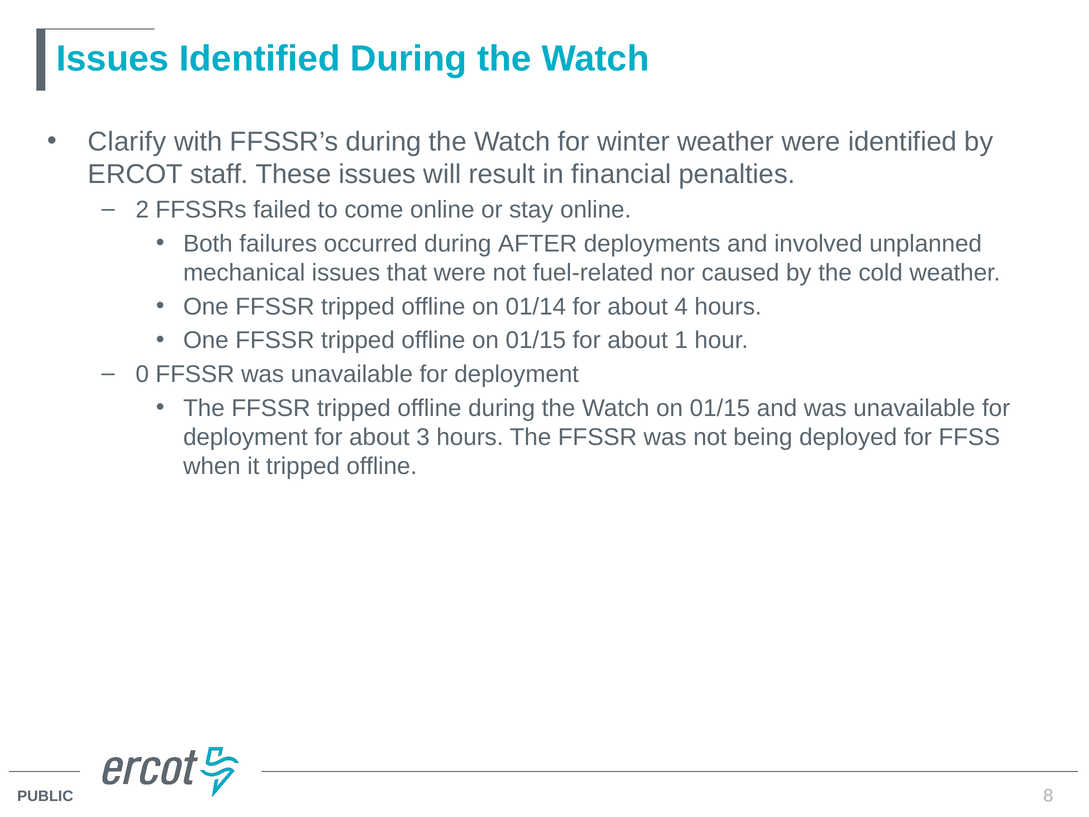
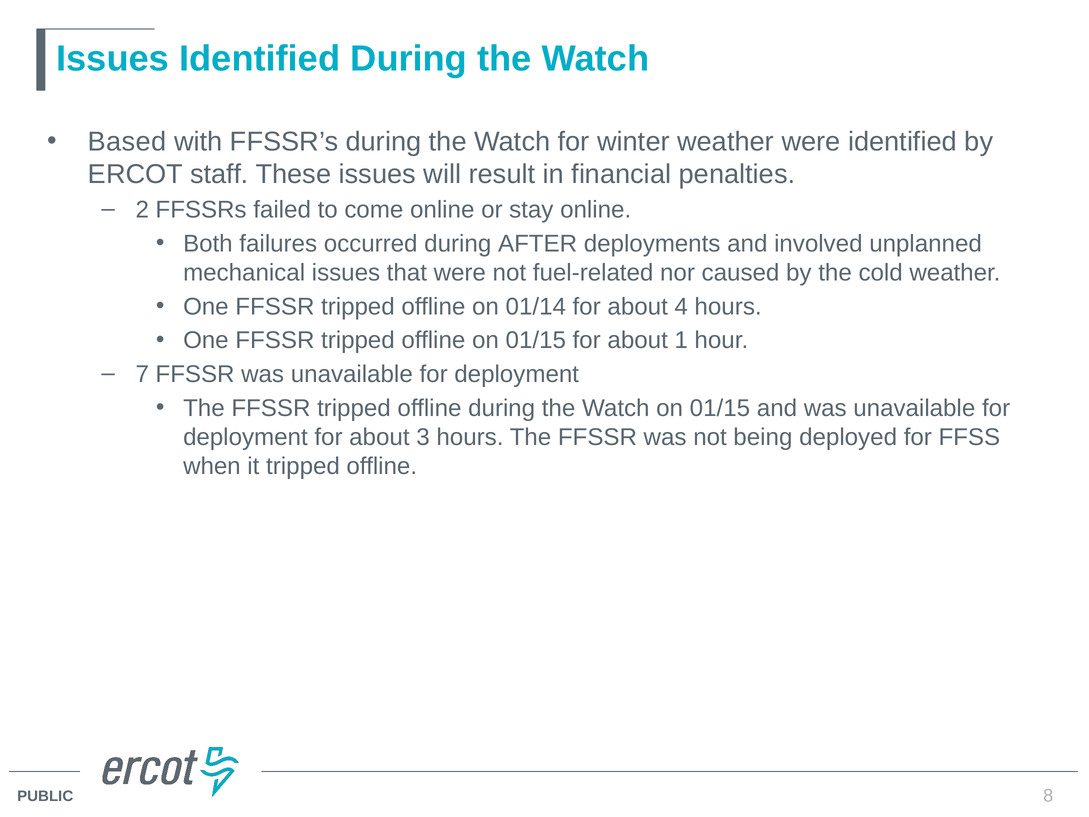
Clarify: Clarify -> Based (127, 142)
0: 0 -> 7 (142, 374)
